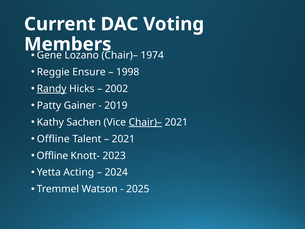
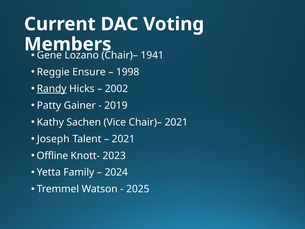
1974: 1974 -> 1941 (152, 55)
Chair)– underline: present -> none (145, 122)
Offline: Offline -> Joseph (53, 139)
Acting: Acting -> Family (79, 172)
